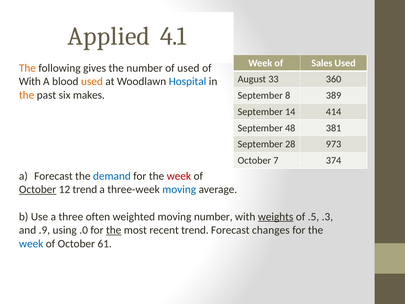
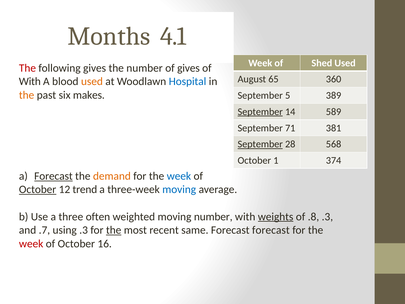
Applied: Applied -> Months (109, 36)
Sales: Sales -> Shed (322, 63)
The colour: orange -> red (27, 68)
of used: used -> gives (188, 68)
33: 33 -> 65 (273, 79)
8: 8 -> 5 (288, 95)
September underline: none -> present (260, 112)
414: 414 -> 589 (334, 112)
48: 48 -> 71 (290, 128)
September underline: none -> present (260, 144)
973: 973 -> 568 (334, 144)
7: 7 -> 1 (276, 160)
Forecast underline: none -> present (53, 176)
demand colour: blue -> orange (112, 176)
week colour: red -> blue (179, 176)
.5: .5 -> .8 (313, 216)
.9: .9 -> .7 (44, 230)
using .0: .0 -> .3 (84, 230)
recent trend: trend -> same (195, 230)
Forecast changes: changes -> forecast (271, 230)
week colour: blue -> red (31, 243)
61: 61 -> 16 (105, 243)
